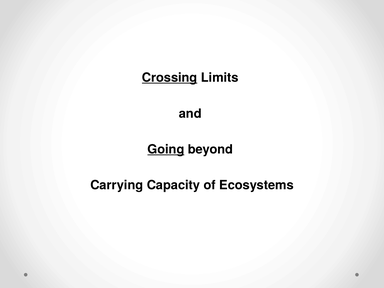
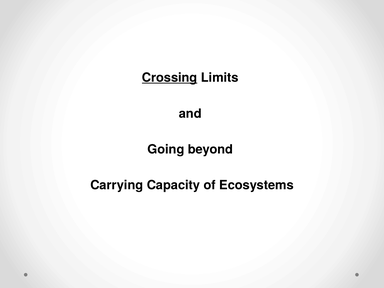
Going underline: present -> none (166, 149)
